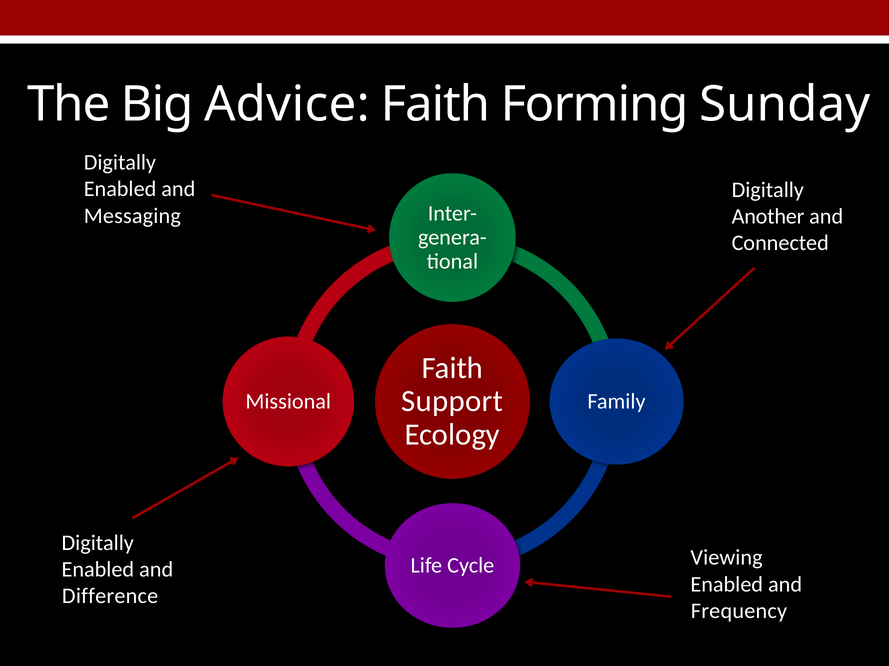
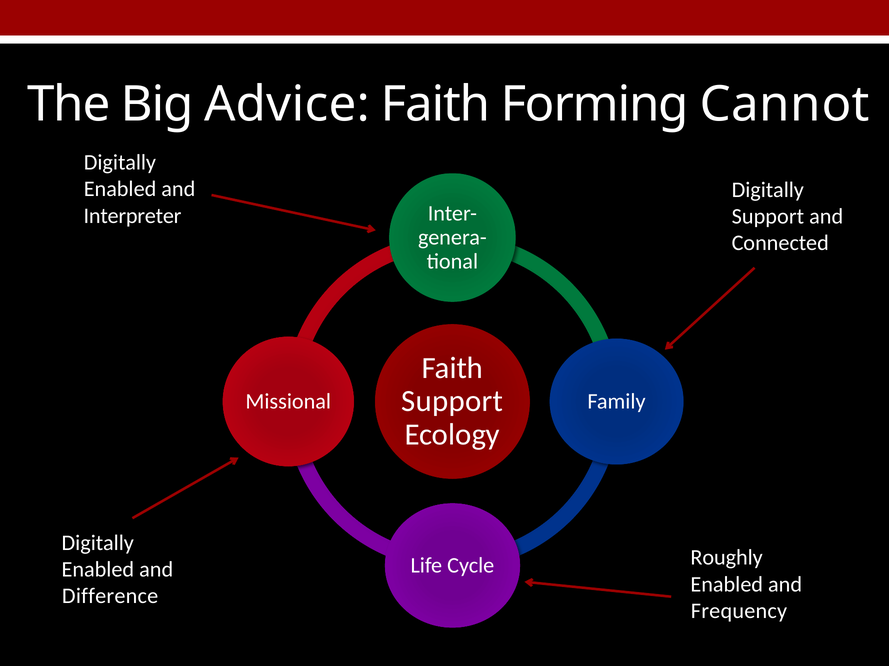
Sunday: Sunday -> Cannot (785, 105)
Messaging: Messaging -> Interpreter (133, 216)
Another: Another -> Support (768, 217)
Viewing: Viewing -> Roughly (727, 558)
